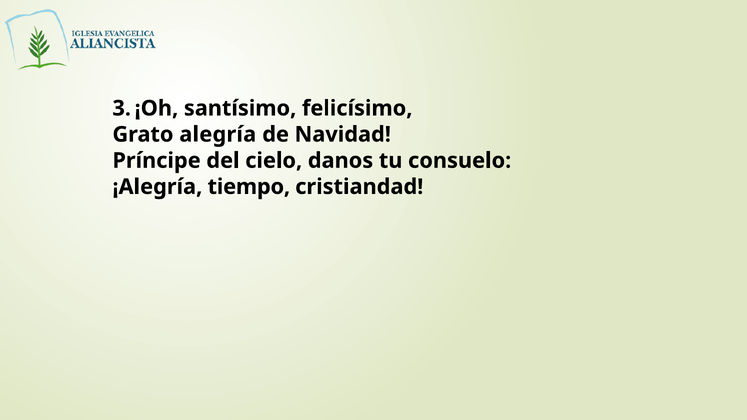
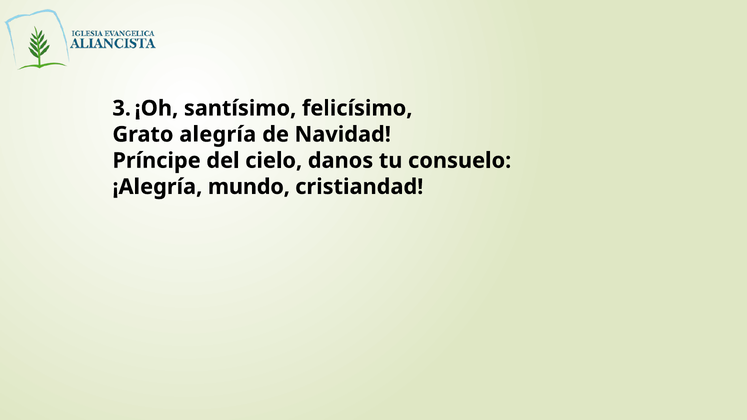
tiempo: tiempo -> mundo (249, 187)
